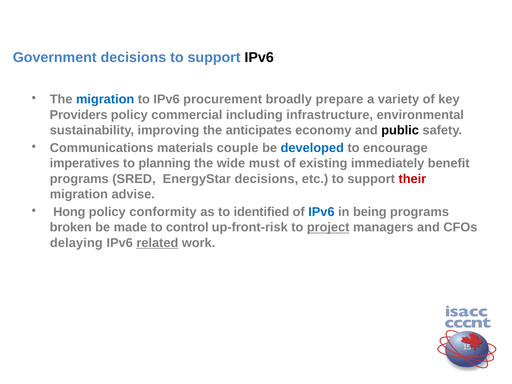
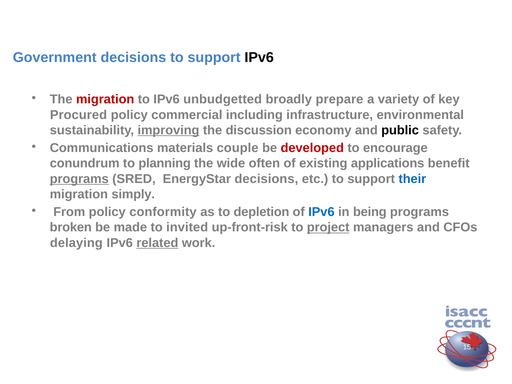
migration colour: blue -> red (105, 99)
procurement: procurement -> unbudgetted (223, 99)
Providers: Providers -> Procured (78, 115)
improving underline: none -> present (168, 130)
anticipates: anticipates -> discussion (259, 130)
developed colour: blue -> red (312, 148)
imperatives: imperatives -> conundrum (85, 163)
must: must -> often (264, 163)
immediately: immediately -> applications (388, 163)
programs underline: none -> present (79, 179)
their colour: red -> blue (412, 179)
advise: advise -> simply (133, 194)
Hong: Hong -> From (69, 212)
identified: identified -> depletion (261, 212)
control: control -> invited (187, 227)
